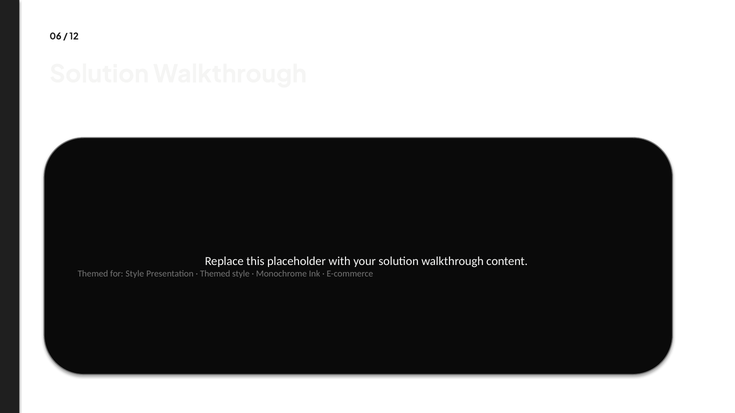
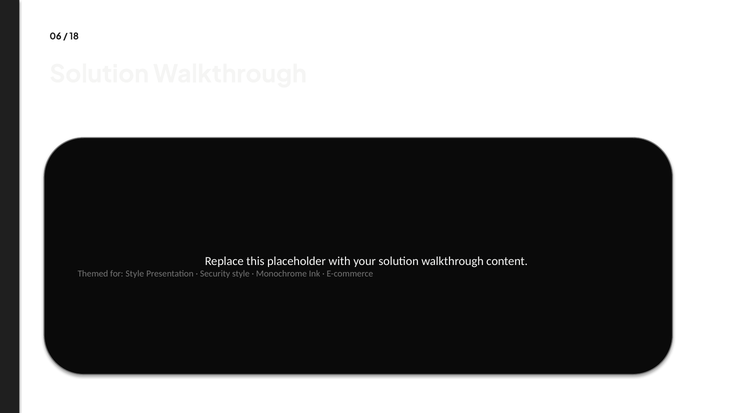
12: 12 -> 18 (74, 36)
Themed: Themed -> Security (215, 274)
